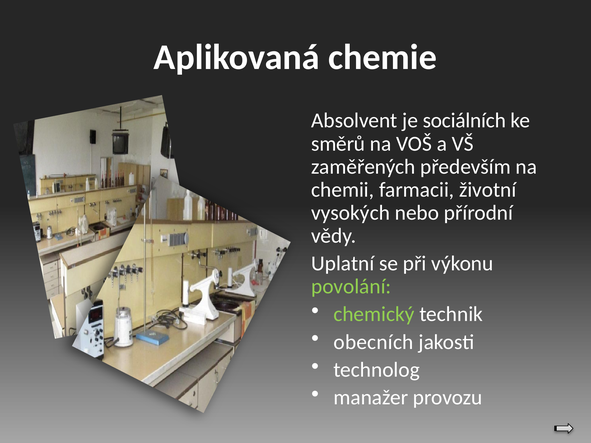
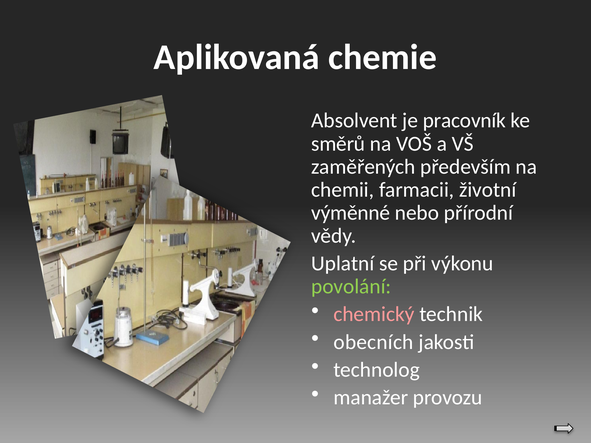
sociálních: sociálních -> pracovník (464, 121)
vysokých: vysokých -> výměnné (351, 213)
chemický colour: light green -> pink (374, 314)
